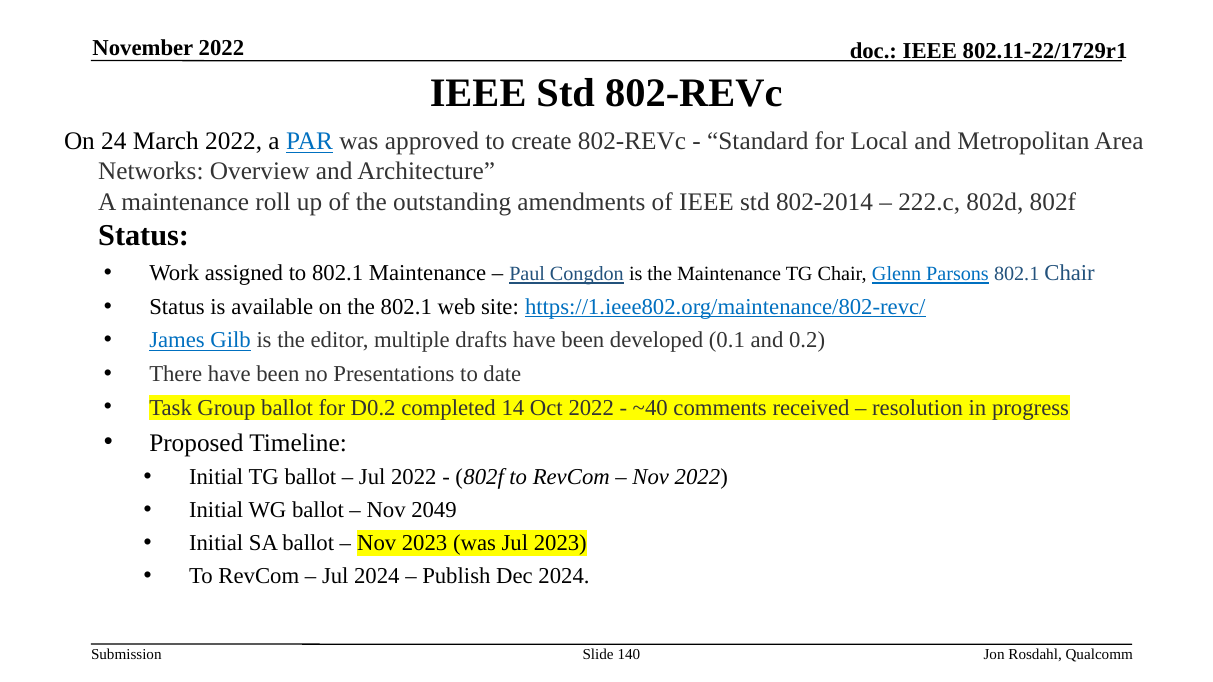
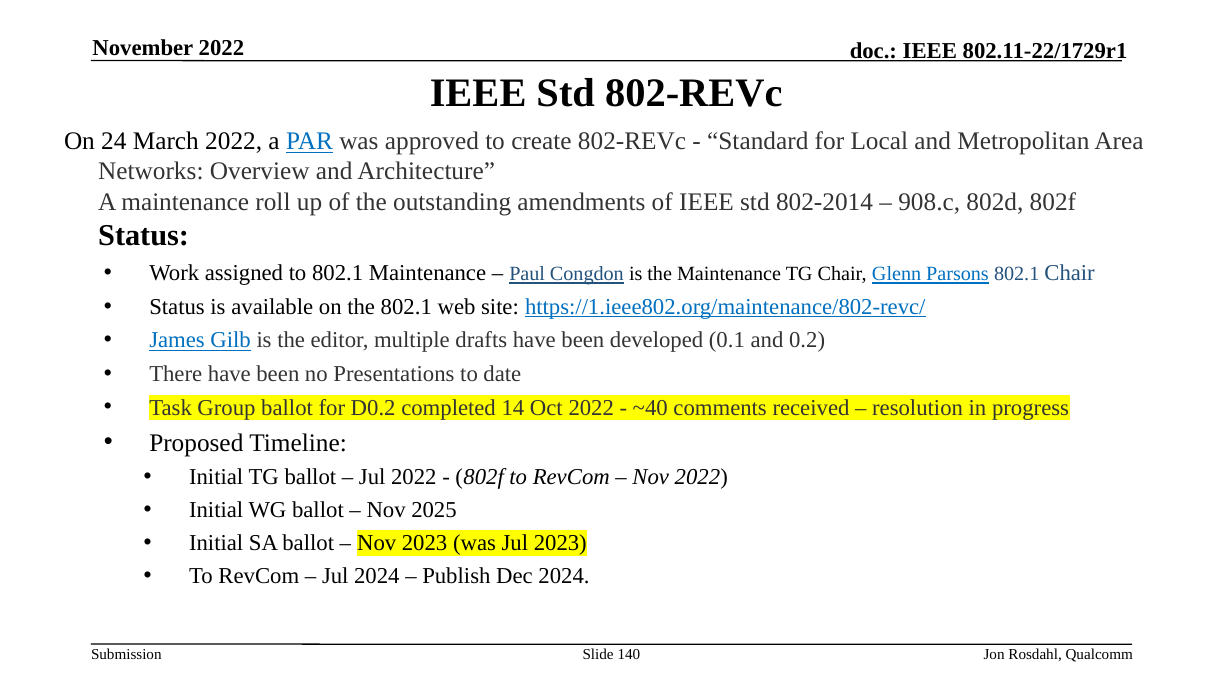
222.c: 222.c -> 908.c (929, 202)
2049: 2049 -> 2025 (434, 510)
